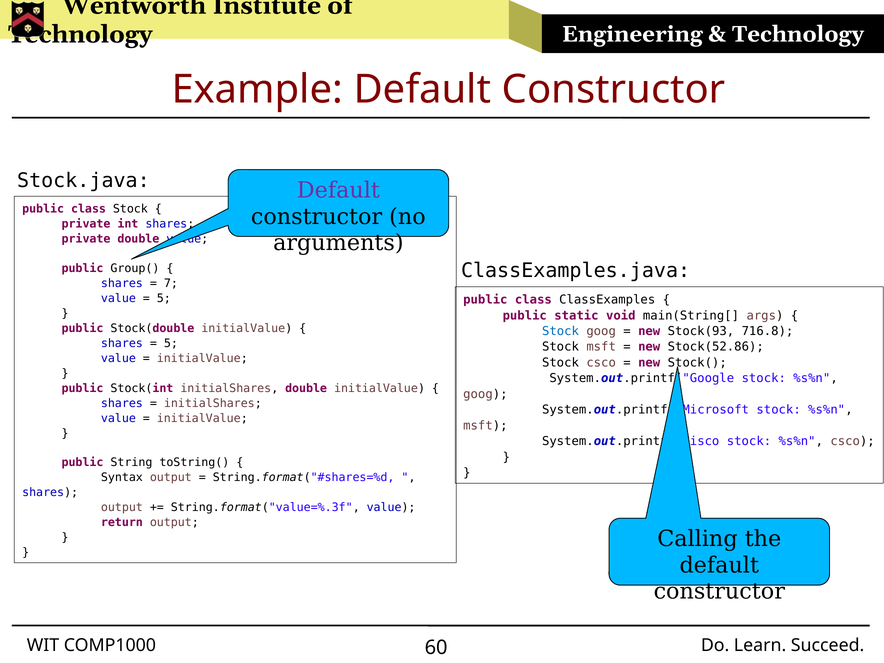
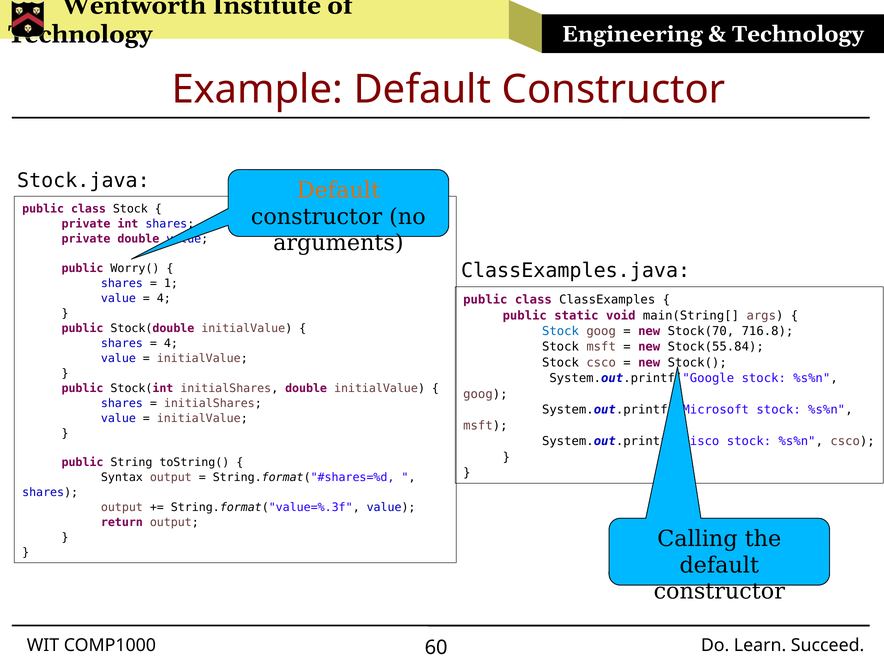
Default colour: purple -> orange (338, 190)
Group(: Group( -> Worry( (135, 268)
7: 7 -> 1 (171, 283)
5: 5 -> 4 (164, 298)
Stock(93: Stock(93 -> Stock(70 (701, 331)
5: 5 -> 4 (171, 343)
Stock(52.86: Stock(52.86 -> Stock(55.84 (716, 347)
